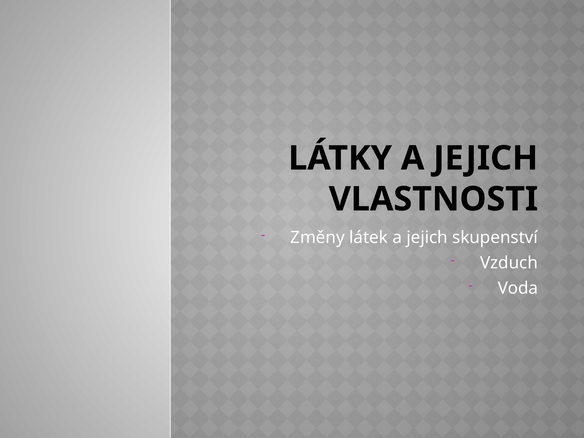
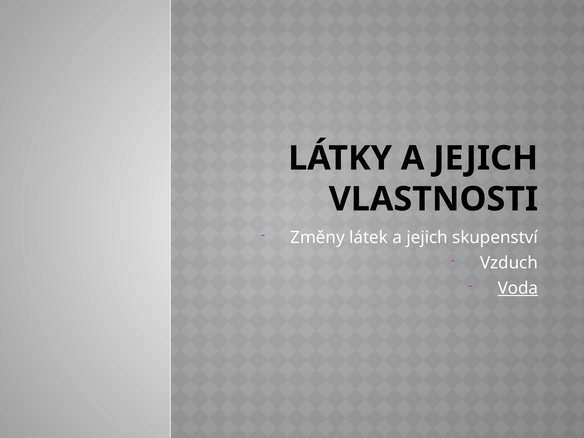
Voda underline: none -> present (518, 288)
